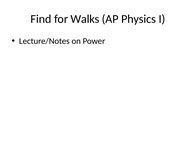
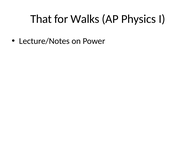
Find: Find -> That (41, 19)
